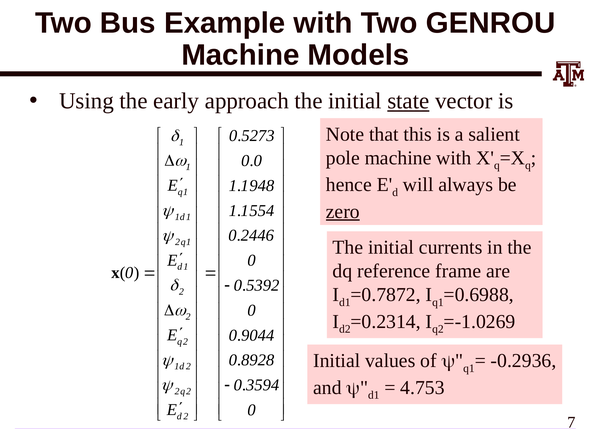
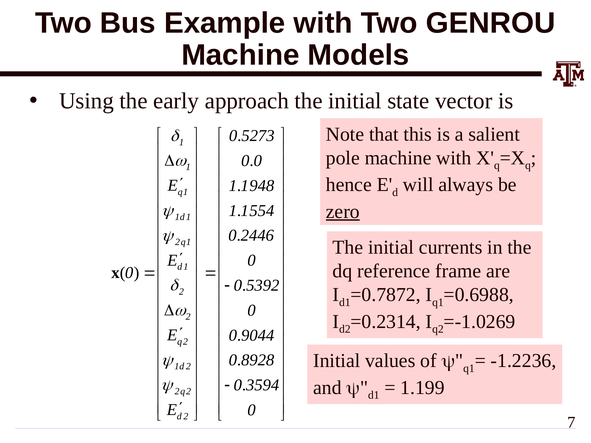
state underline: present -> none (408, 101)
-0.2936: -0.2936 -> -1.2236 (523, 361)
4.753: 4.753 -> 1.199 (422, 388)
